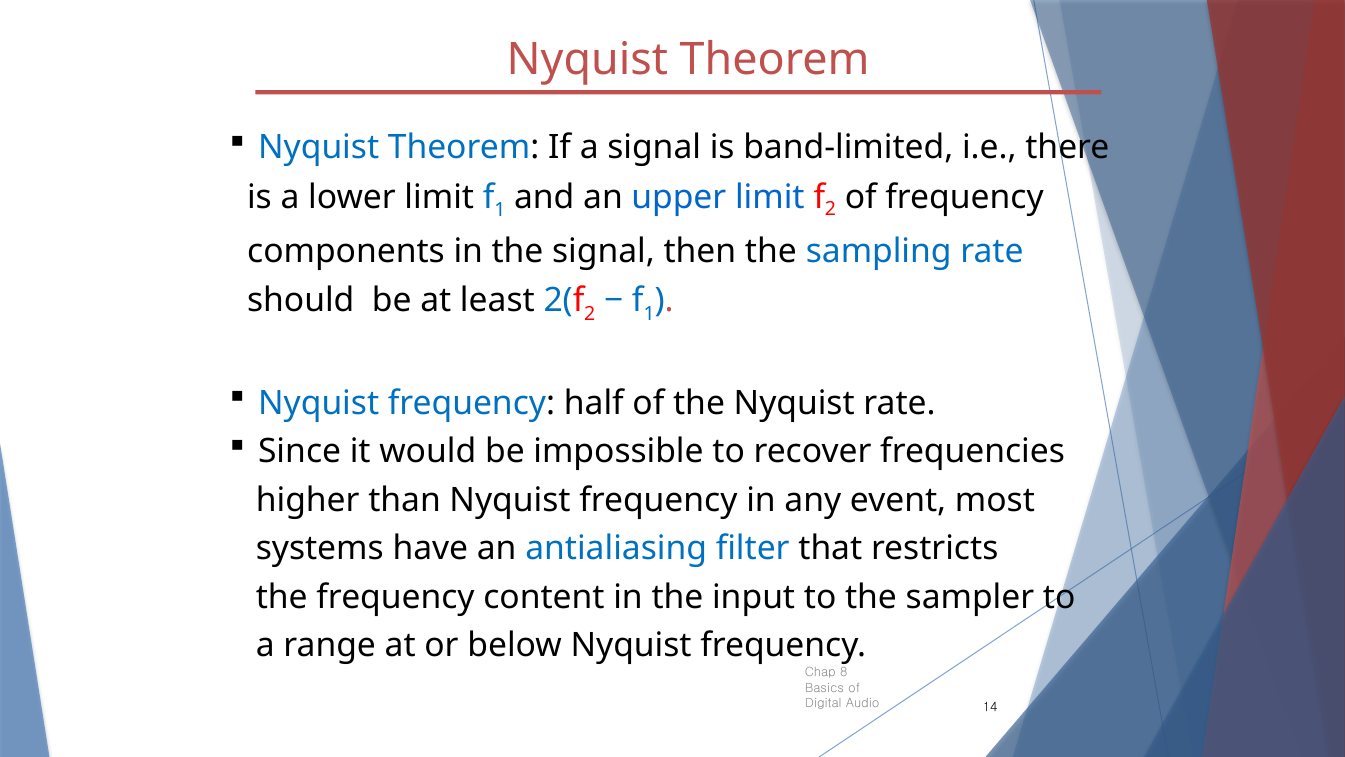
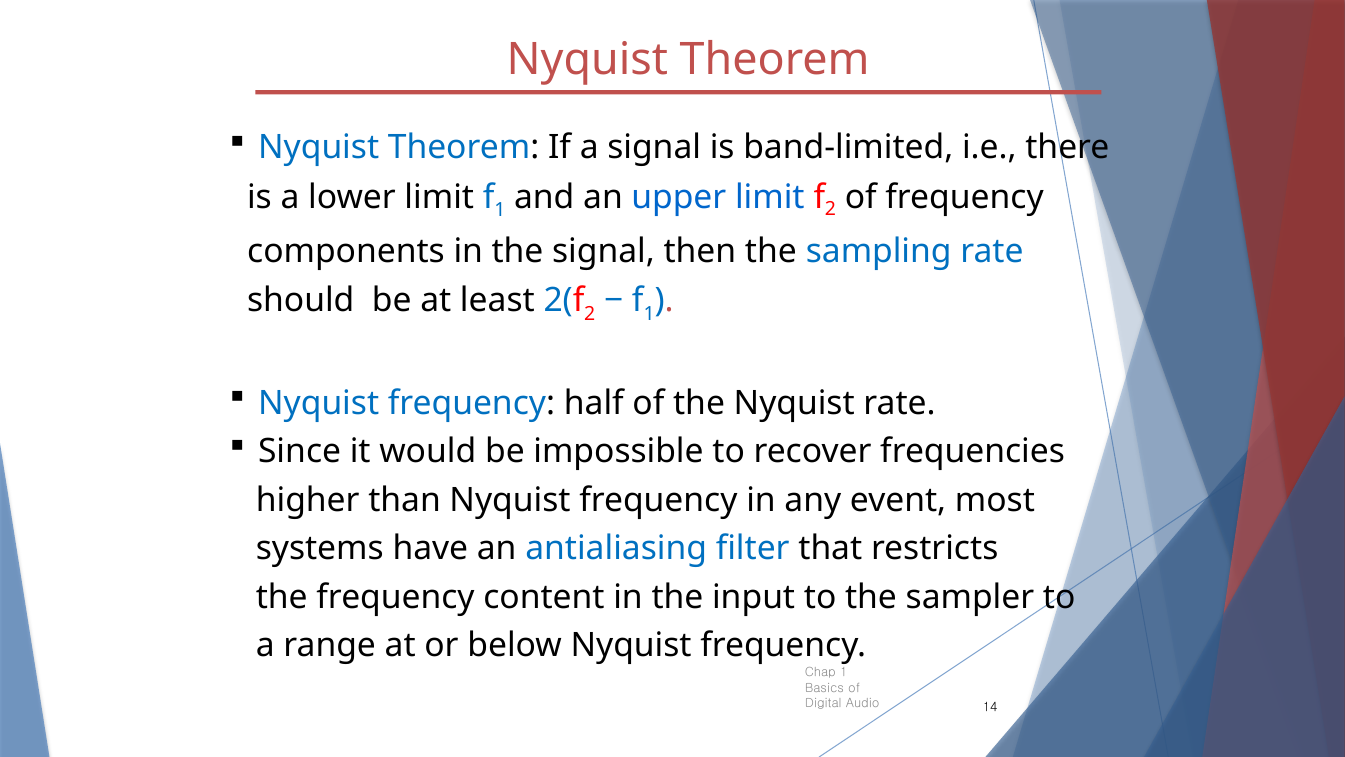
Chap 8: 8 -> 1 (844, 672)
